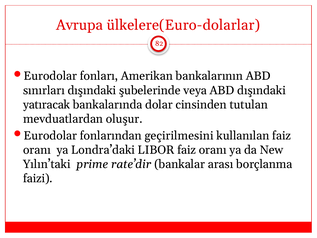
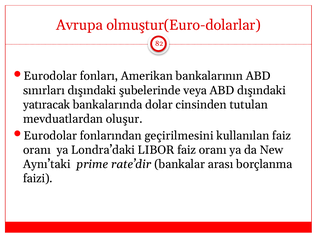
ülkelere(Euro-dolarlar: ülkelere(Euro-dolarlar -> olmuştur(Euro-dolarlar (184, 25)
Yılın’taki: Yılın’taki -> Aynı’taki (47, 164)
